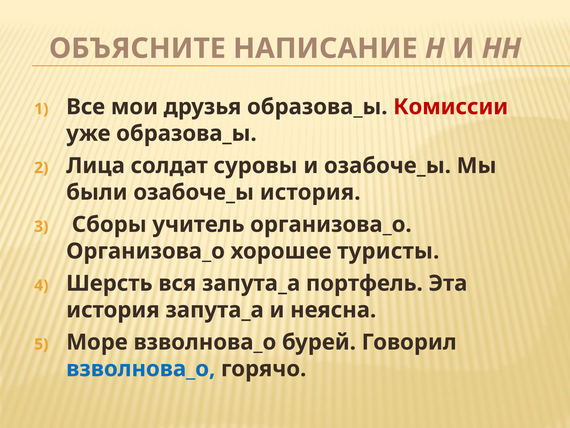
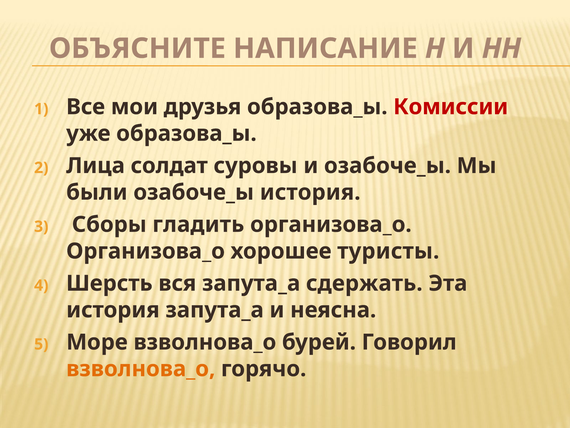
учитель: учитель -> гладить (198, 224)
портфель: портфель -> сдержать (364, 283)
взволнова_о colour: blue -> orange (141, 368)
